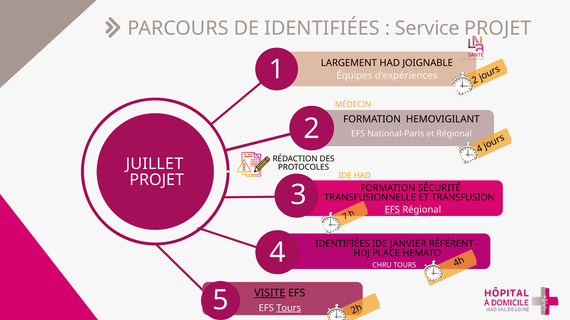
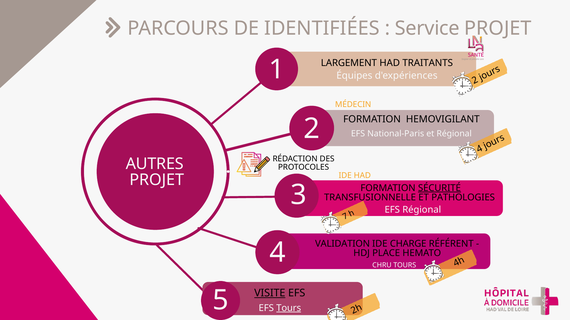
JOIGNABLE: JOIGNABLE -> TRAITANTS (428, 63)
JUILLET: JUILLET -> AUTRES (155, 164)
SÉCURITÉ underline: none -> present (439, 188)
TRANSFUSION: TRANSFUSION -> PATHOLOGIES (463, 198)
EFS underline: present -> none (392, 210)
IDENTIFIÉES: IDENTIFIÉES -> VALIDATION (343, 244)
JANVIER: JANVIER -> CHARGE (408, 244)
